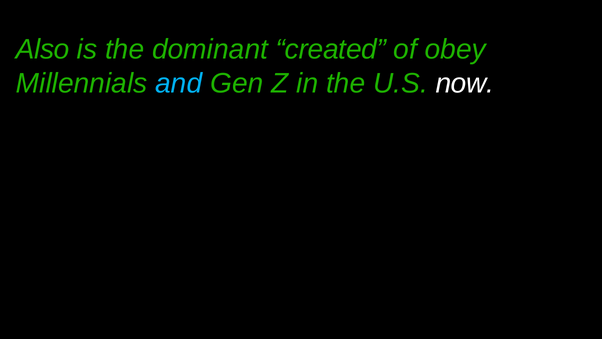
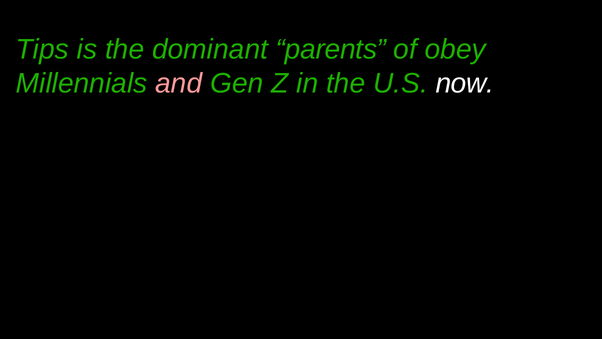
Also: Also -> Tips (42, 49)
created: created -> parents (331, 49)
and colour: light blue -> pink (179, 83)
